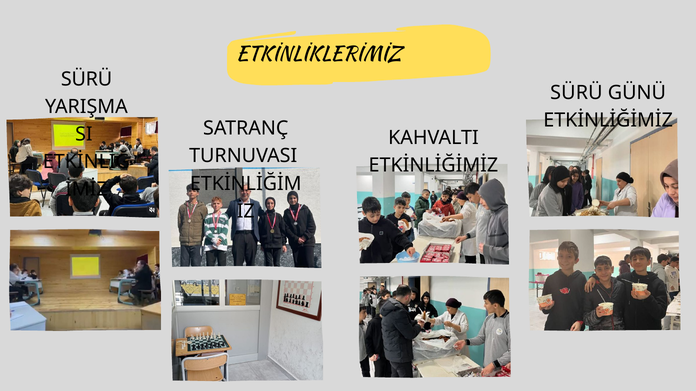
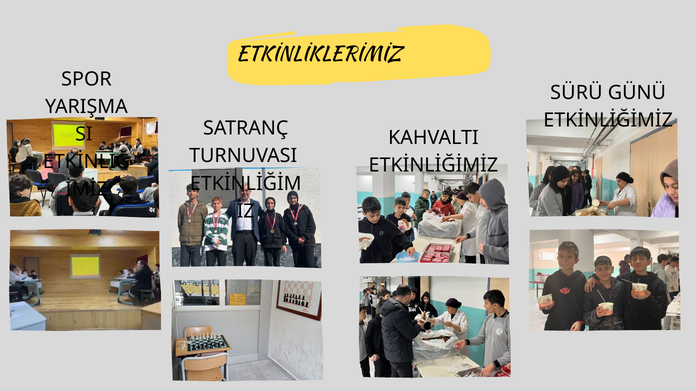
SÜRÜ: SÜRÜ -> SPOR (86, 79)
